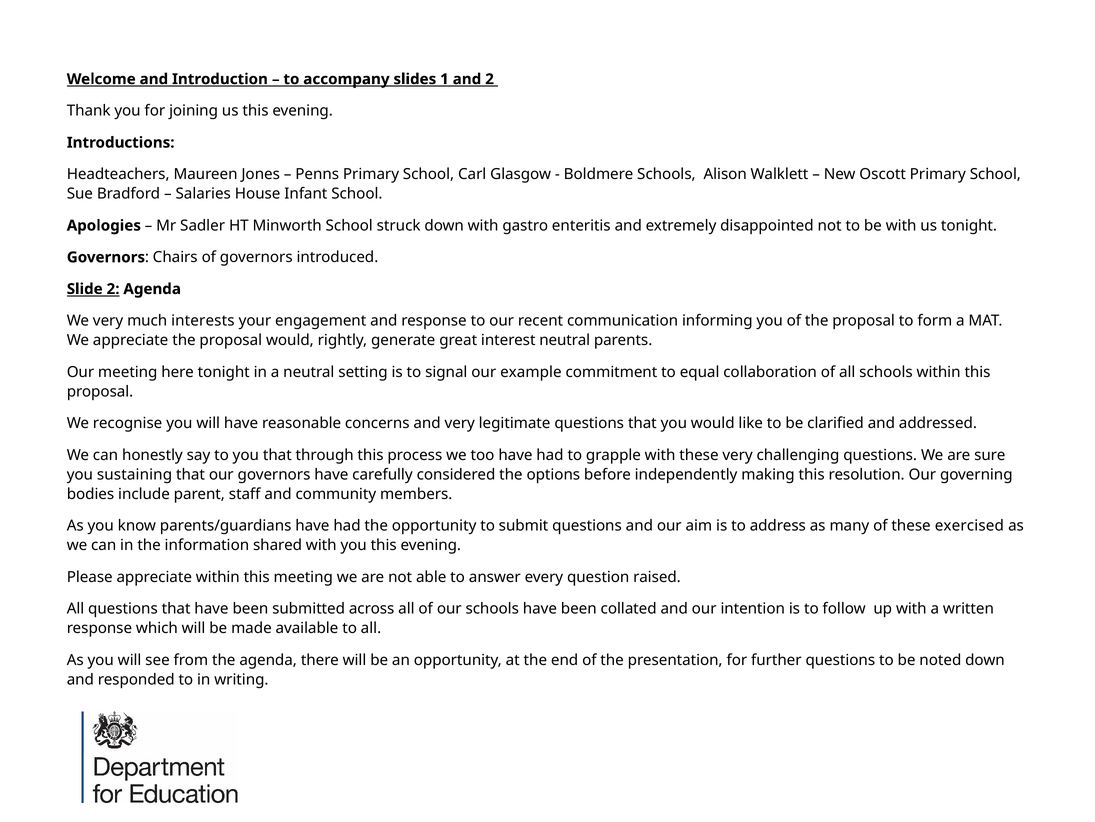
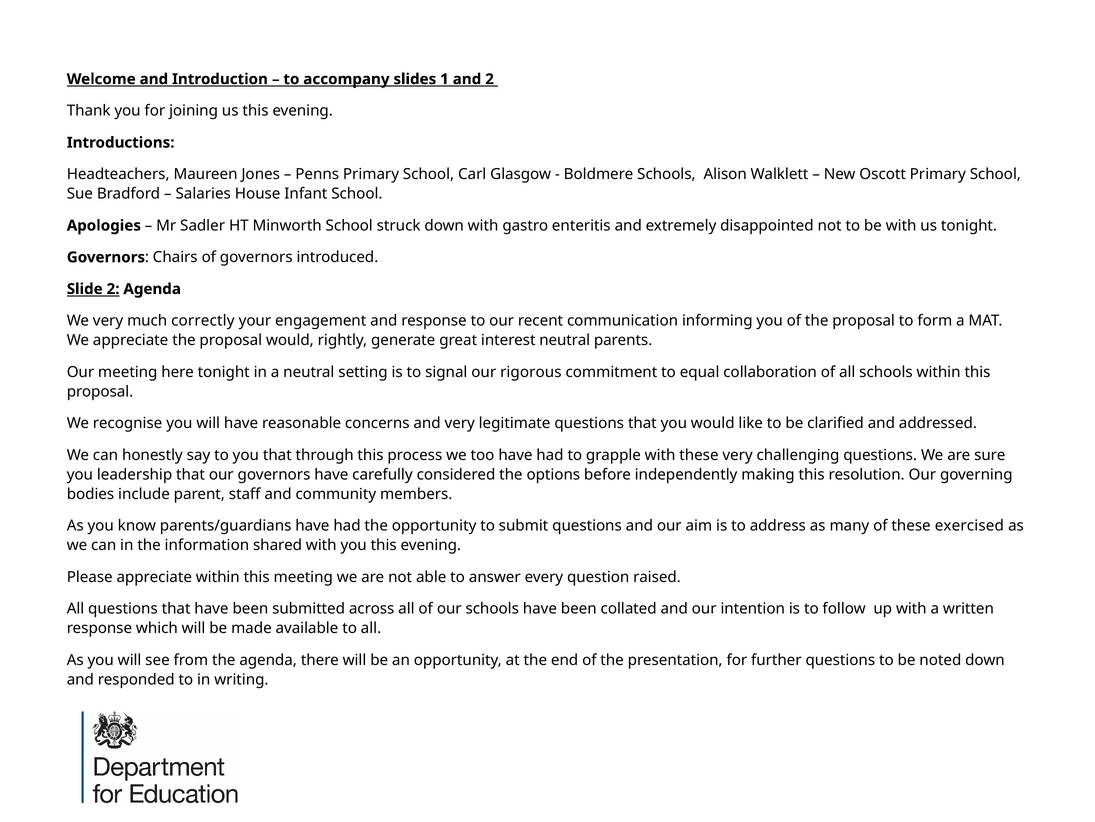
interests: interests -> correctly (203, 320)
example: example -> rigorous (531, 372)
sustaining: sustaining -> leadership (135, 474)
